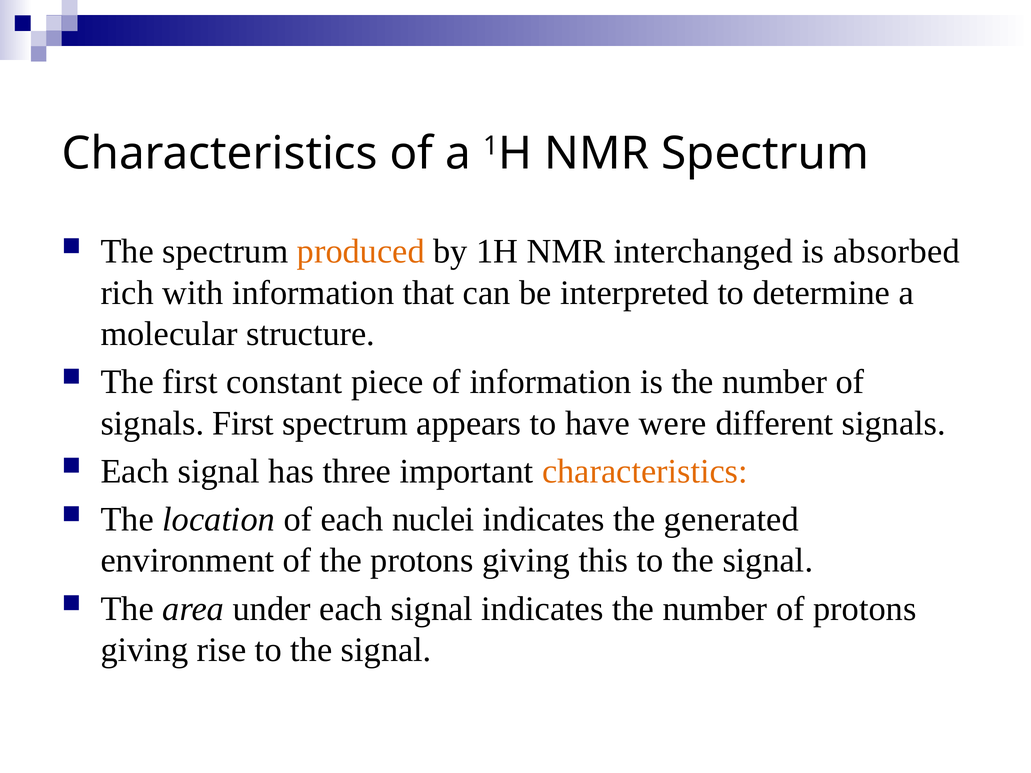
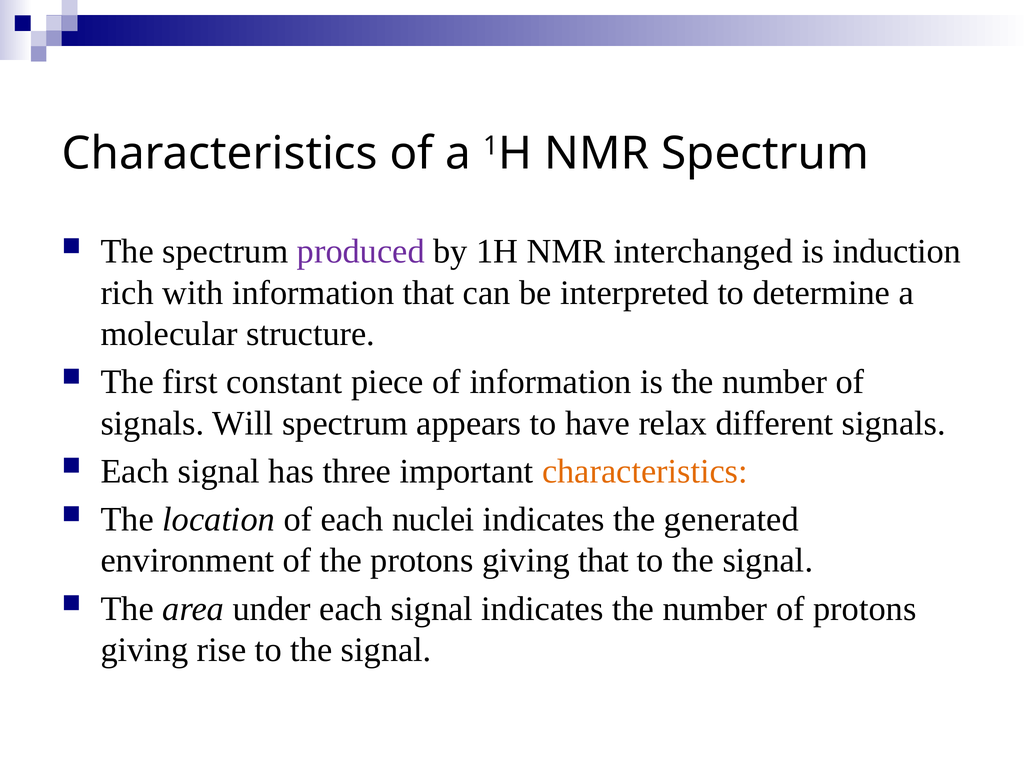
produced colour: orange -> purple (361, 252)
absorbed: absorbed -> induction (897, 252)
signals First: First -> Will (243, 423)
were: were -> relax (673, 423)
giving this: this -> that (603, 561)
